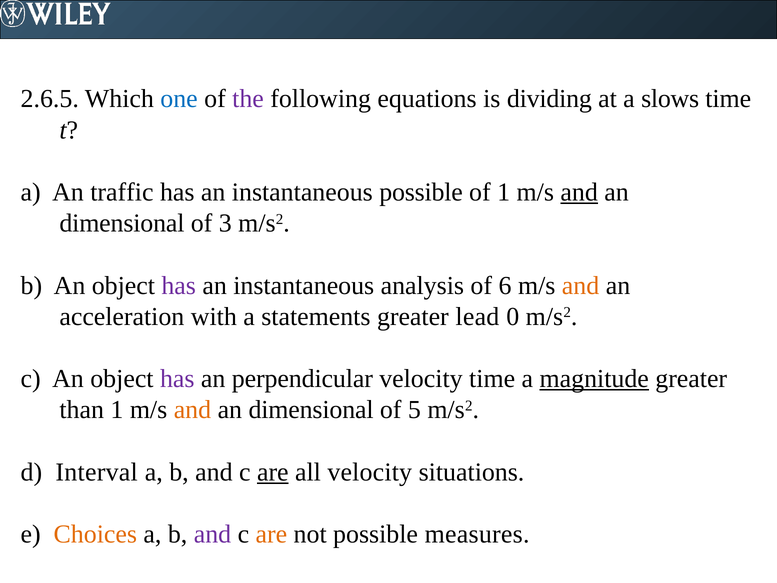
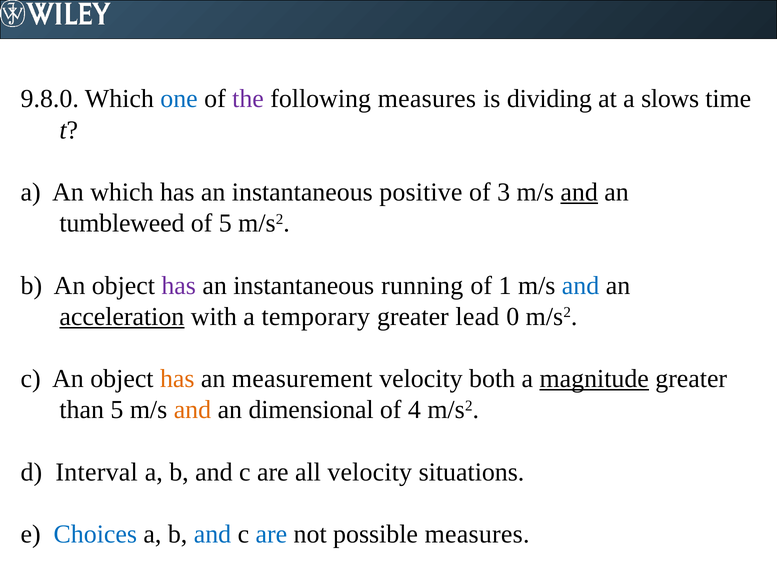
2.6.5: 2.6.5 -> 9.8.0 (50, 99)
following equations: equations -> measures (427, 99)
An traffic: traffic -> which (122, 192)
instantaneous possible: possible -> positive (421, 192)
of 1: 1 -> 3 (504, 192)
dimensional: dimensional -> tumbleweed (122, 223)
of 3: 3 -> 5 (225, 223)
analysis: analysis -> running (422, 285)
6: 6 -> 1 (505, 285)
and colour: orange -> blue (581, 285)
acceleration underline: none -> present (122, 316)
statements: statements -> temporary (316, 316)
has colour: purple -> orange (177, 379)
perpendicular: perpendicular -> measurement (302, 379)
velocity time: time -> both (492, 379)
than 1: 1 -> 5 (117, 410)
5: 5 -> 4 (414, 410)
are underline: present -> none (273, 472)
Choices colour: orange -> blue (95, 534)
and colour: purple -> blue (212, 534)
are colour: orange -> blue (271, 534)
